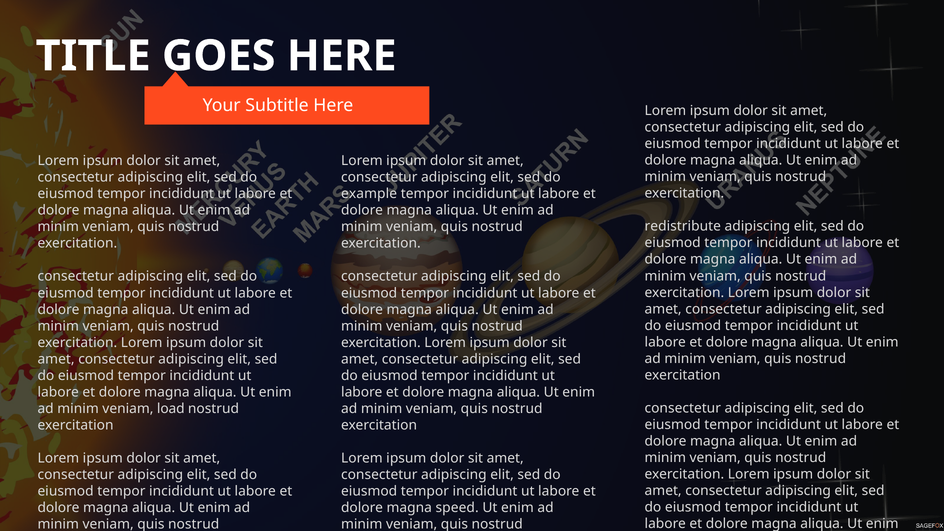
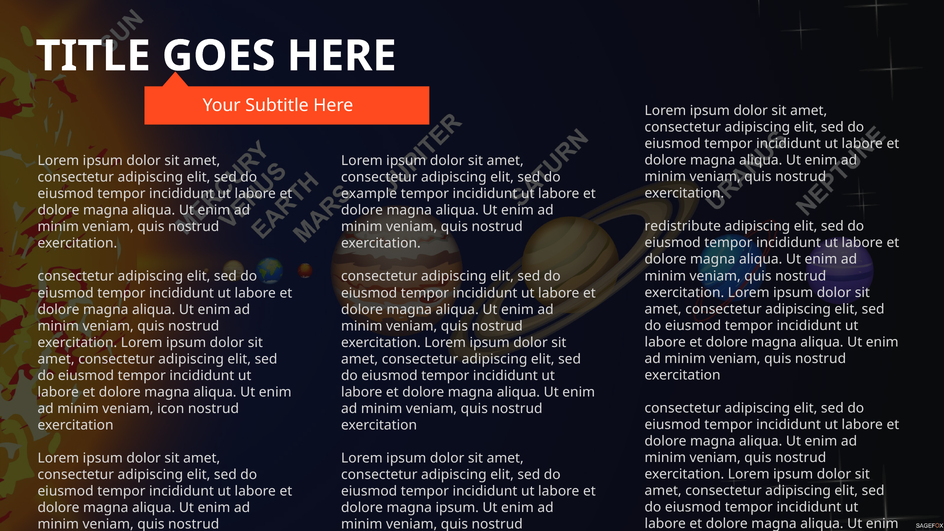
load: load -> icon (171, 409)
magna speed: speed -> ipsum (457, 508)
